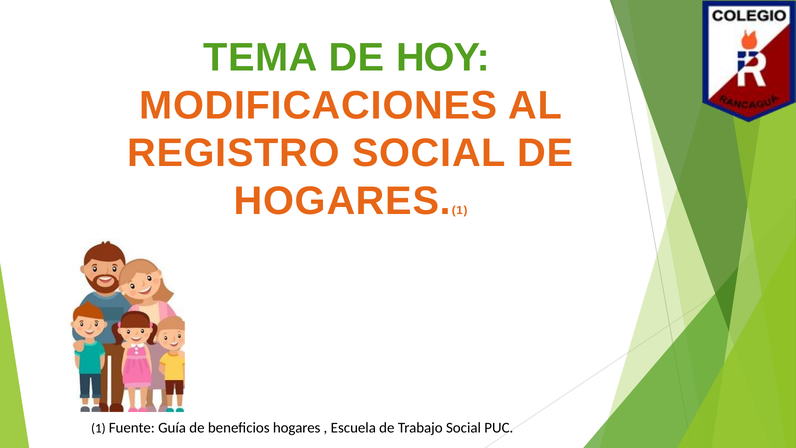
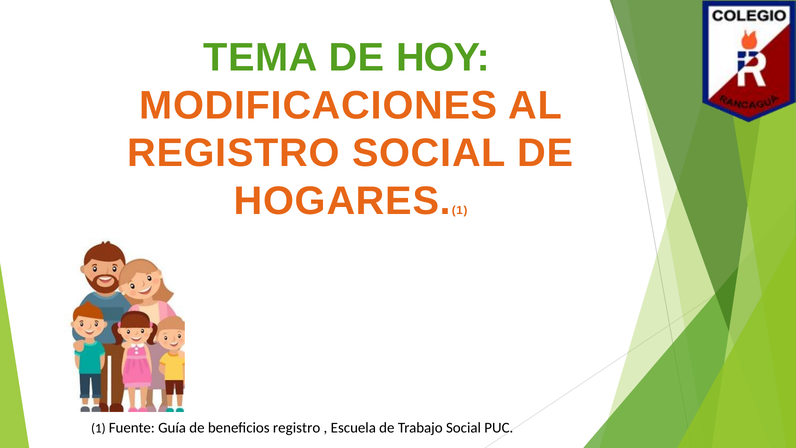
beneficios hogares: hogares -> registro (297, 427)
